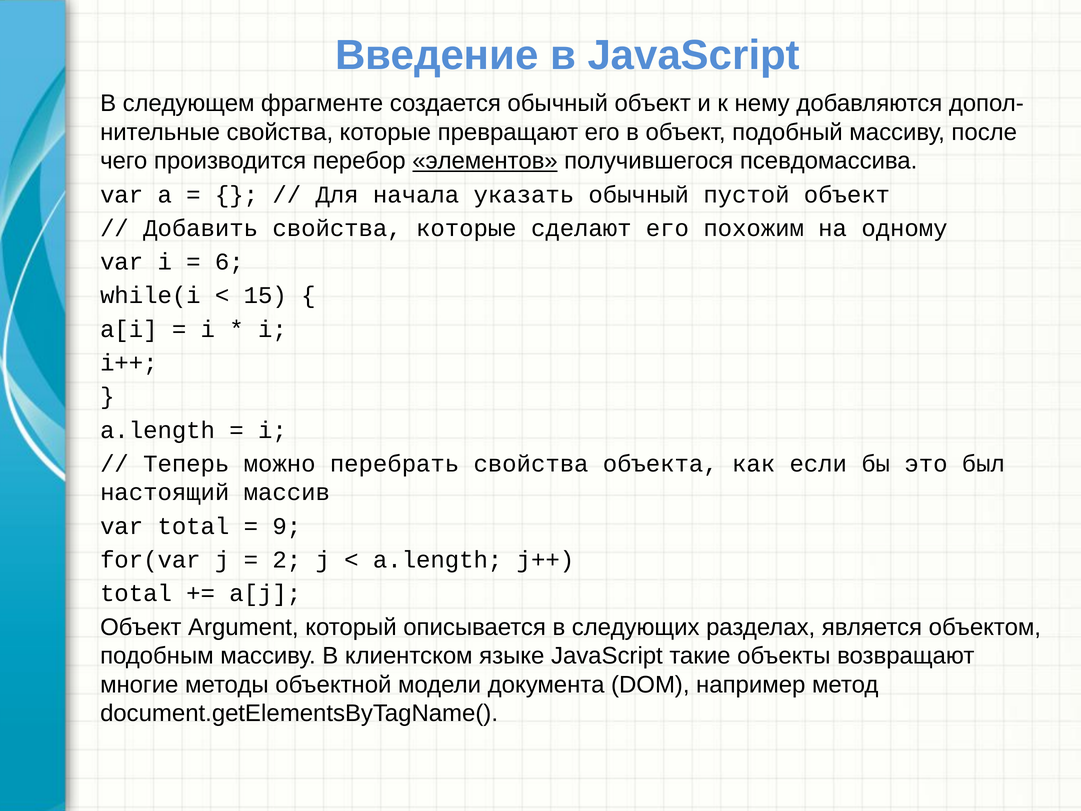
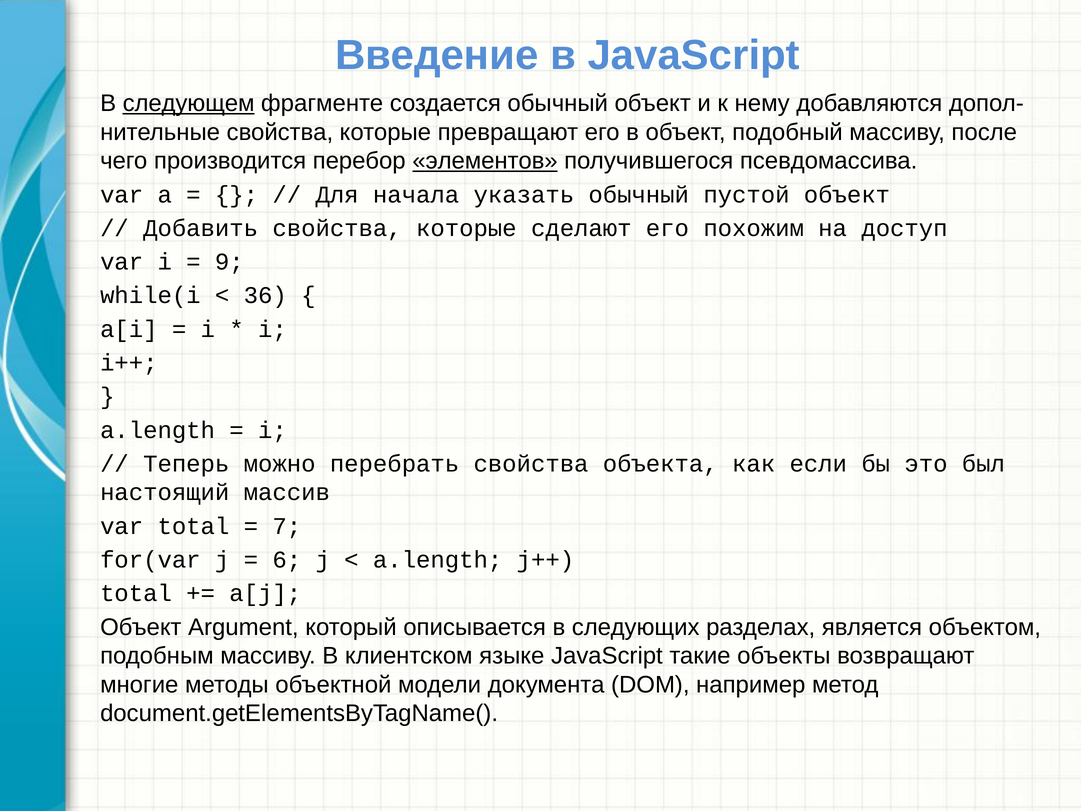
следующем underline: none -> present (189, 103)
одному: одному -> доступ (905, 228)
6: 6 -> 9 (229, 262)
15: 15 -> 36 (265, 295)
9: 9 -> 7 (287, 526)
2: 2 -> 6 (287, 560)
